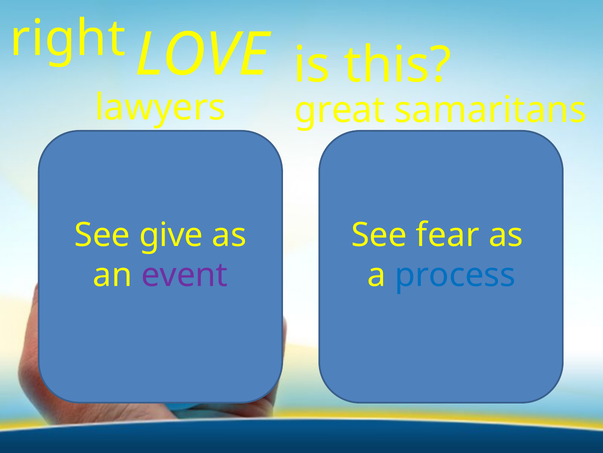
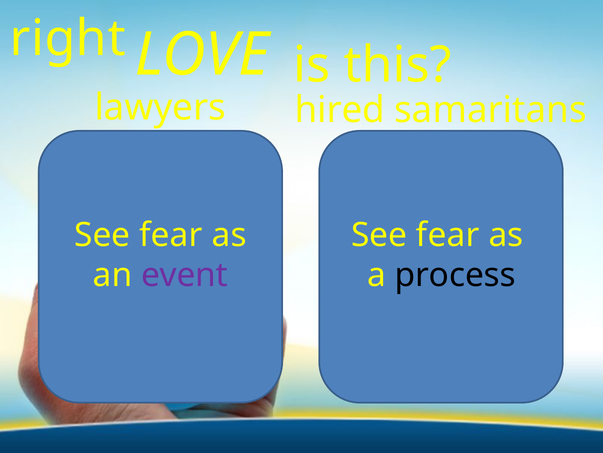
great: great -> hired (340, 110)
give: give -> fear (171, 235)
process colour: blue -> black (455, 275)
